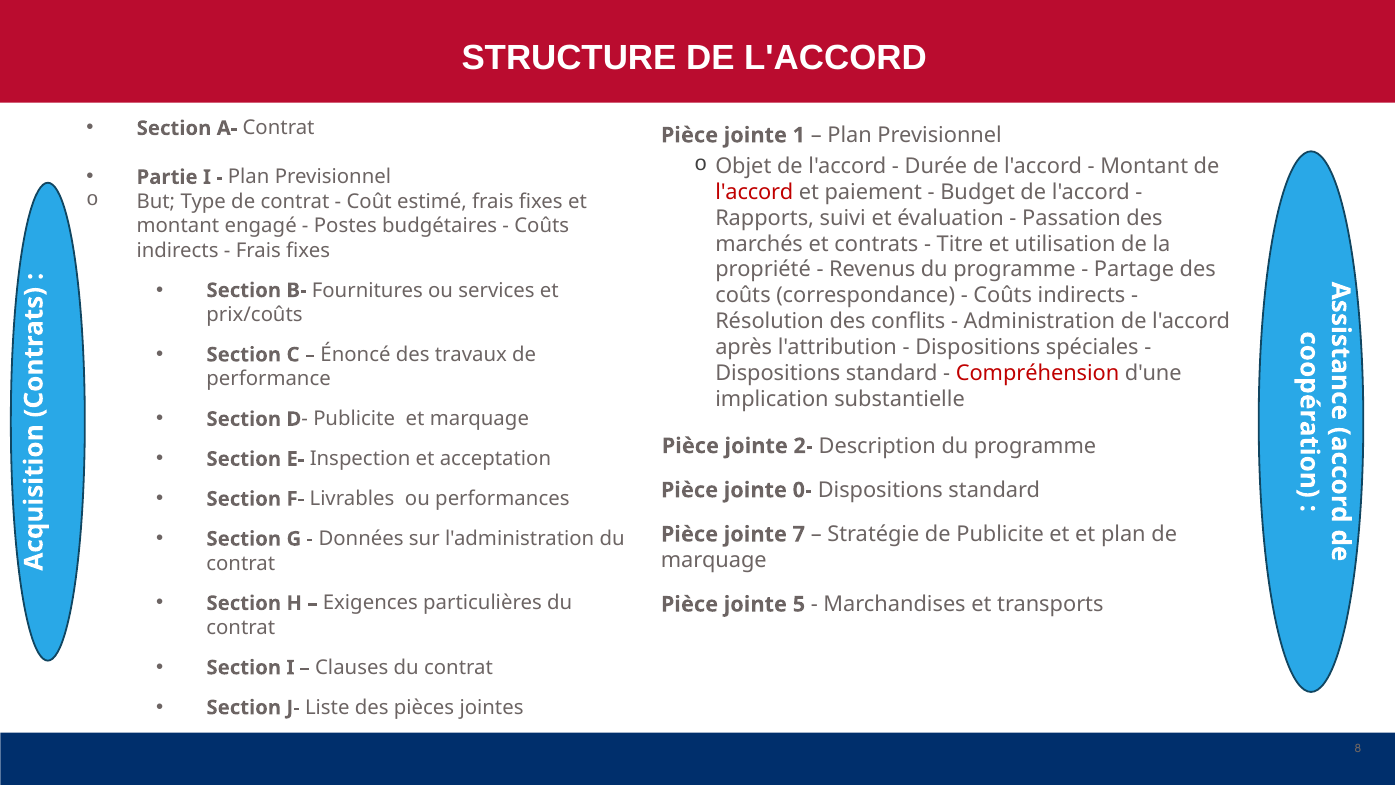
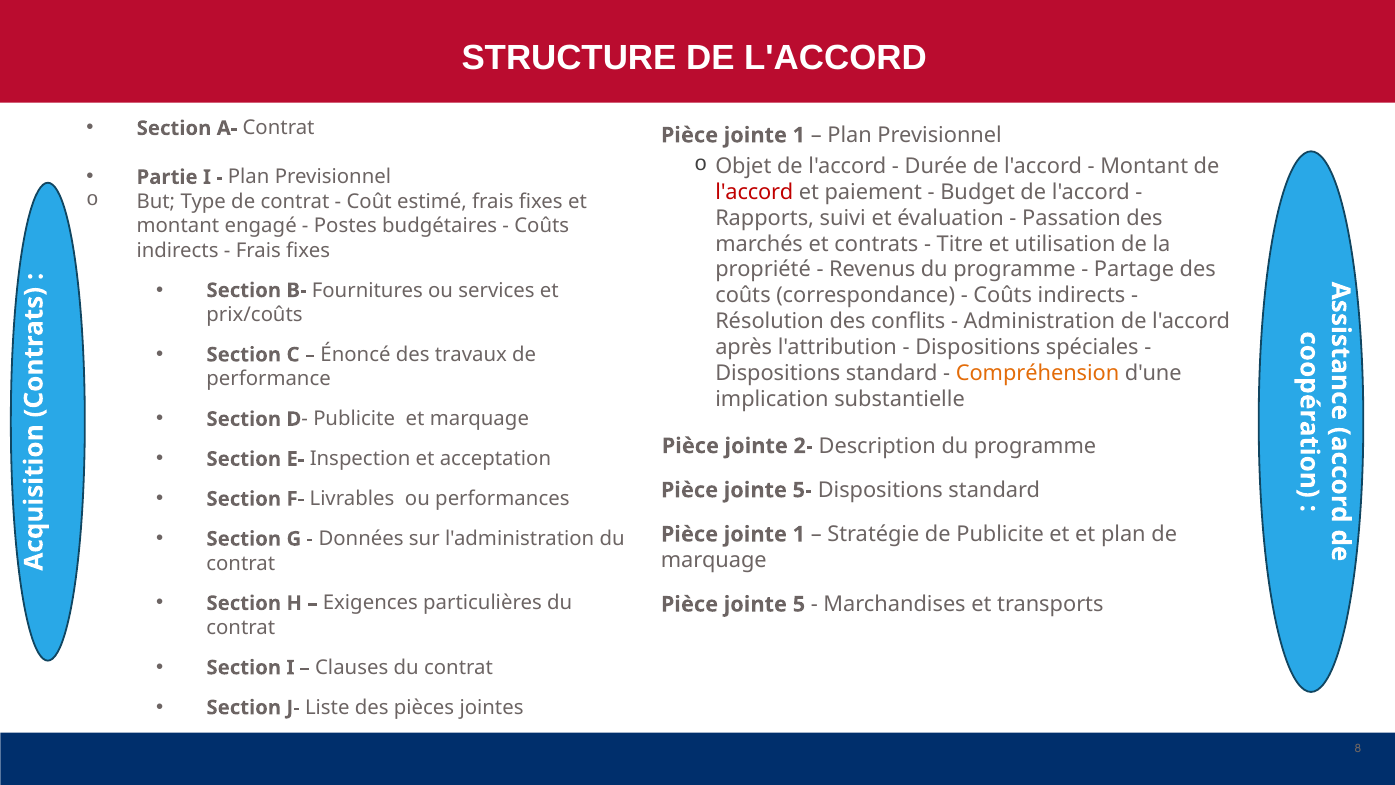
Compréhension colour: red -> orange (1038, 373)
0-: 0- -> 5- (802, 490)
7: 7 -> 1 (799, 534)
